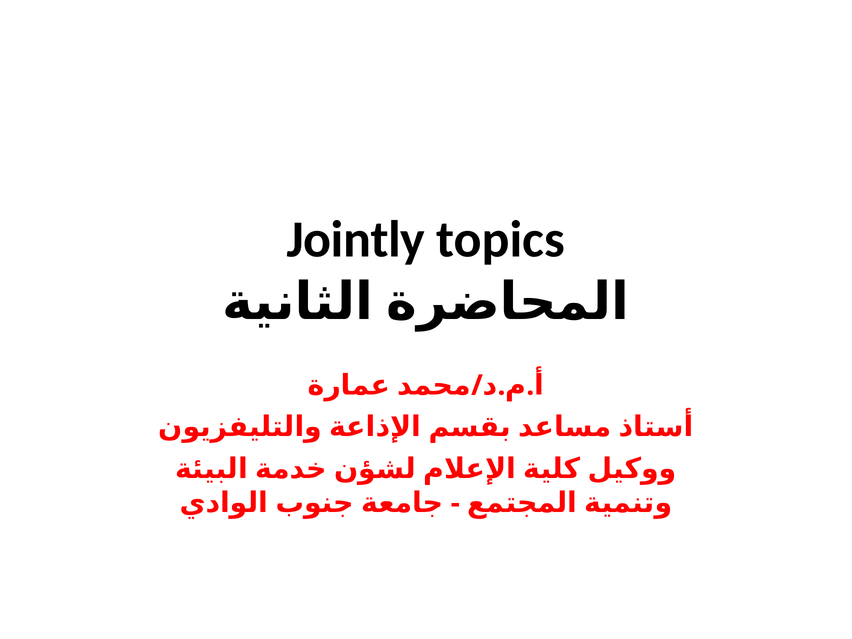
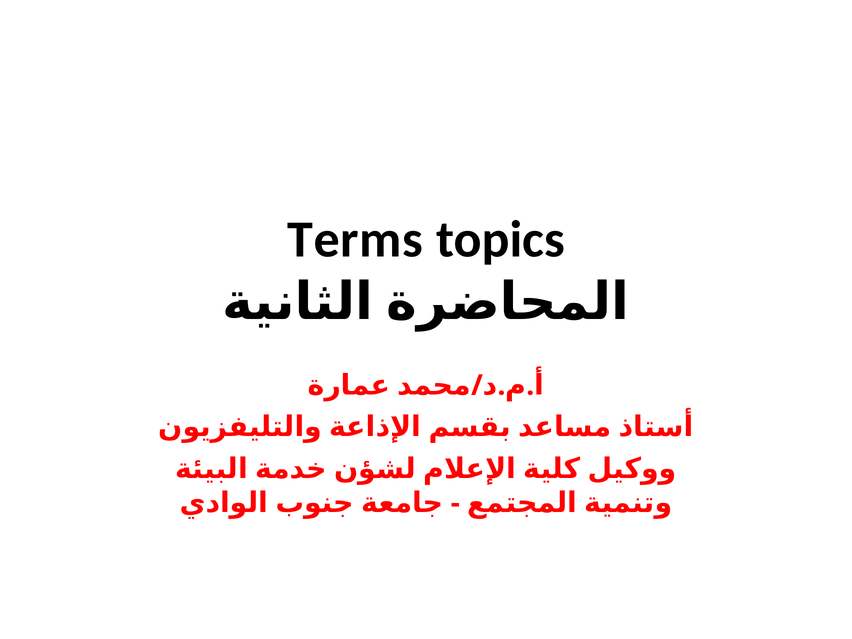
Jointly: Jointly -> Terms (355, 239)
